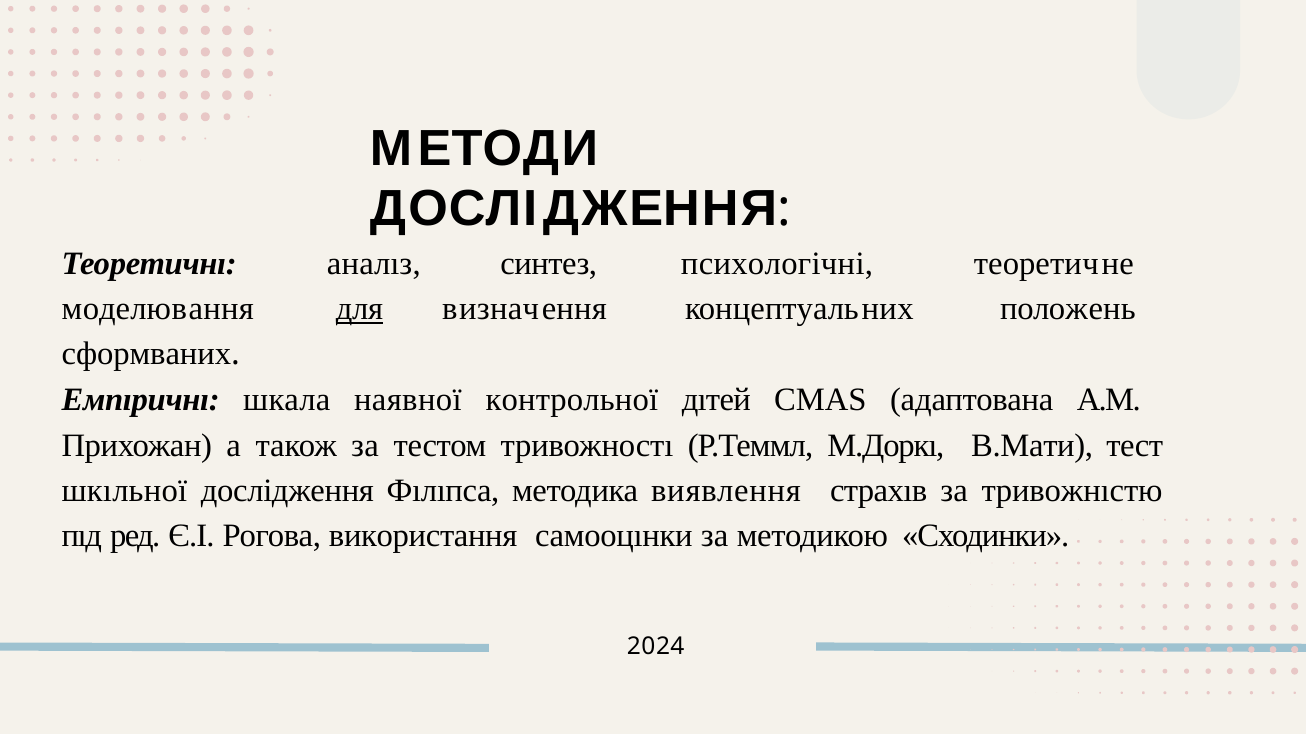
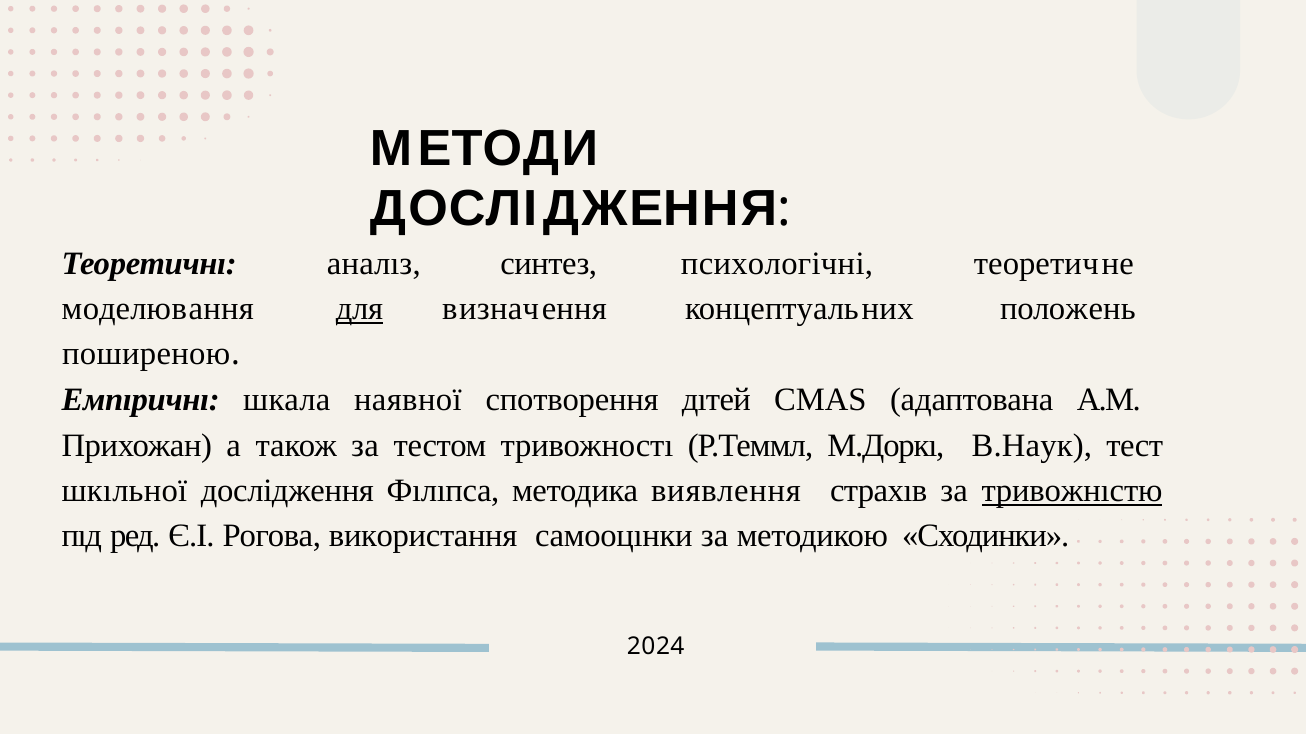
сформваних: сформваних -> поширеною (146, 354)
контрольної: контрольної -> спотворення (572, 400)
В.Мати: В.Мати -> В.Наук (1032, 446)
тривожнıстю underline: none -> present (1072, 491)
